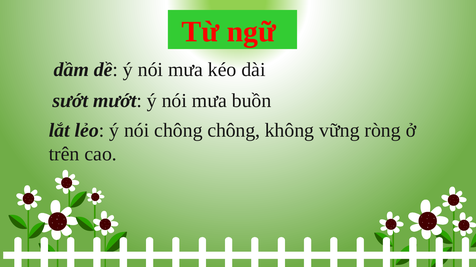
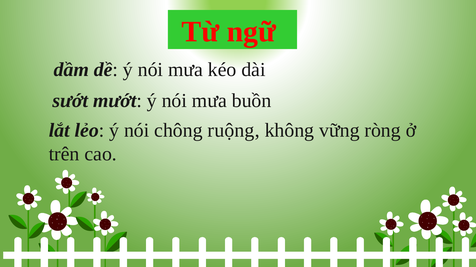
chông chông: chông -> ruộng (234, 131)
